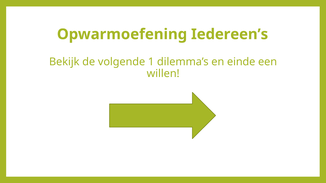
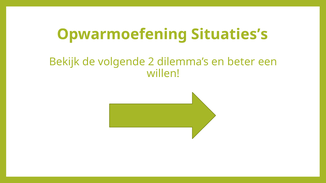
Iedereen’s: Iedereen’s -> Situaties’s (229, 34)
1: 1 -> 2 (151, 62)
einde: einde -> beter (241, 62)
